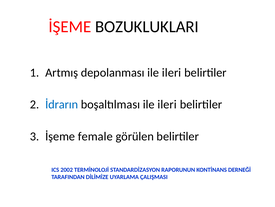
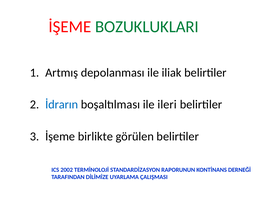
BOZUKLUKLARI colour: black -> green (147, 27)
depolanması ile ileri: ileri -> iliak (172, 72)
female: female -> birlikte (95, 136)
